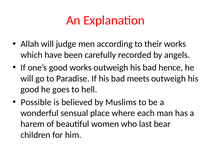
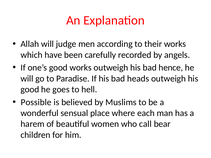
meets: meets -> heads (138, 79)
last: last -> call (145, 124)
